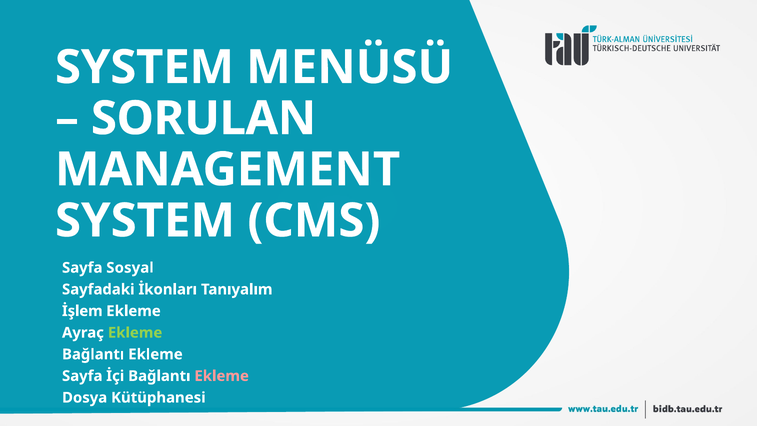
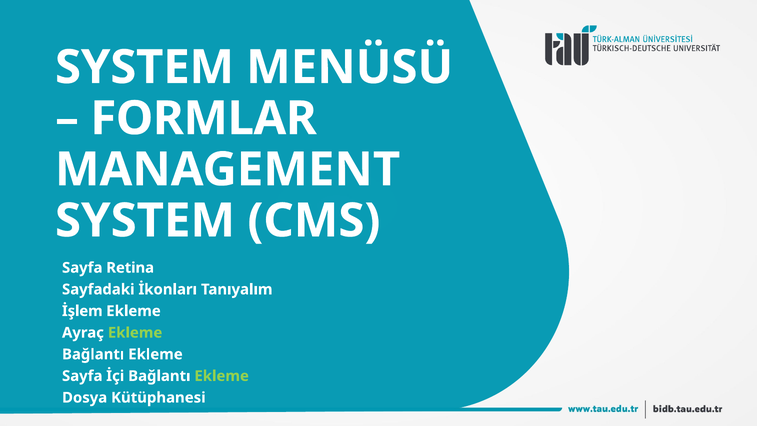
SORULAN: SORULAN -> FORMLAR (204, 118)
Sosyal: Sosyal -> Retina (130, 268)
Ekleme colour: pink -> light green (222, 376)
